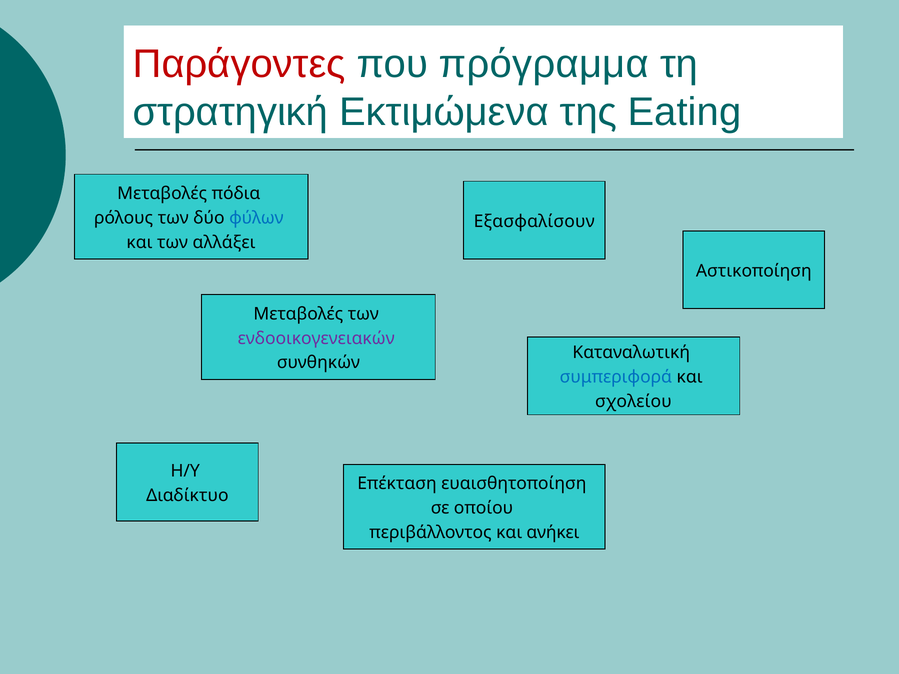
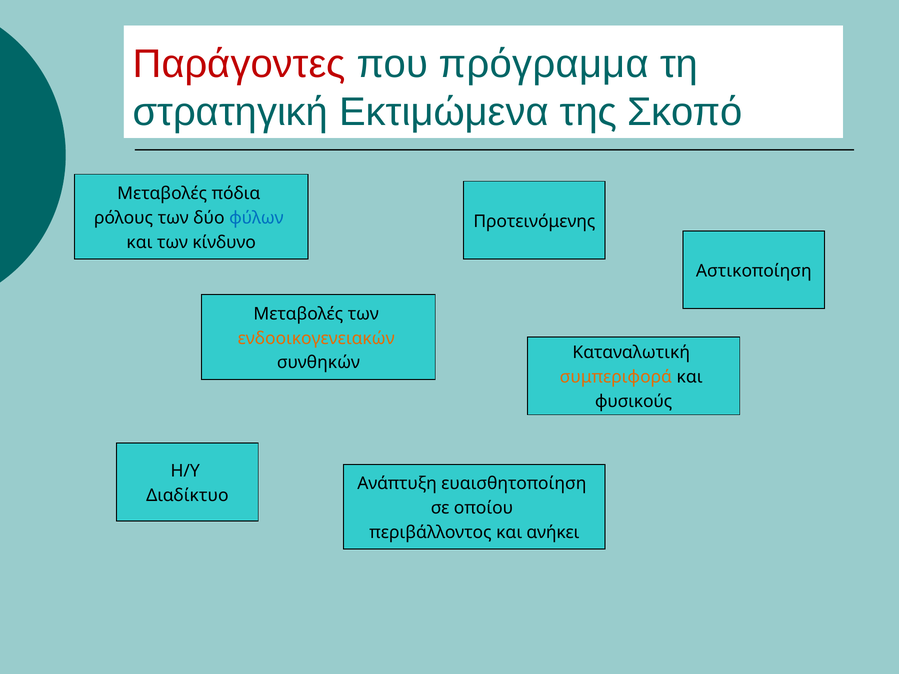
Eating: Eating -> Σκοπό (685, 112)
Εξασφαλίσουν: Εξασφαλίσουν -> Προτεινόμενης (534, 221)
αλλάξει: αλλάξει -> κίνδυνο (224, 243)
ενδοοικογενειακών colour: purple -> orange (316, 338)
συμπεριφορά colour: blue -> orange (616, 377)
σχολείου: σχολείου -> φυσικούς (634, 402)
Επέκταση: Επέκταση -> Ανάπτυξη (397, 484)
